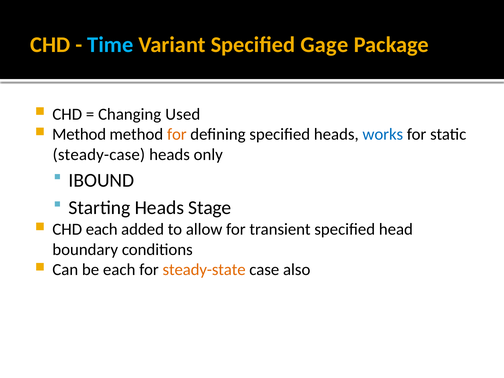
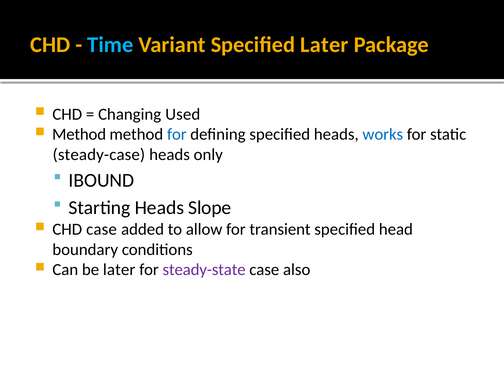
Specified Gage: Gage -> Later (324, 45)
for colour: orange -> blue (177, 134)
Stage: Stage -> Slope (210, 208)
CHD each: each -> case (102, 229)
be each: each -> later (119, 270)
steady-state colour: orange -> purple (204, 270)
